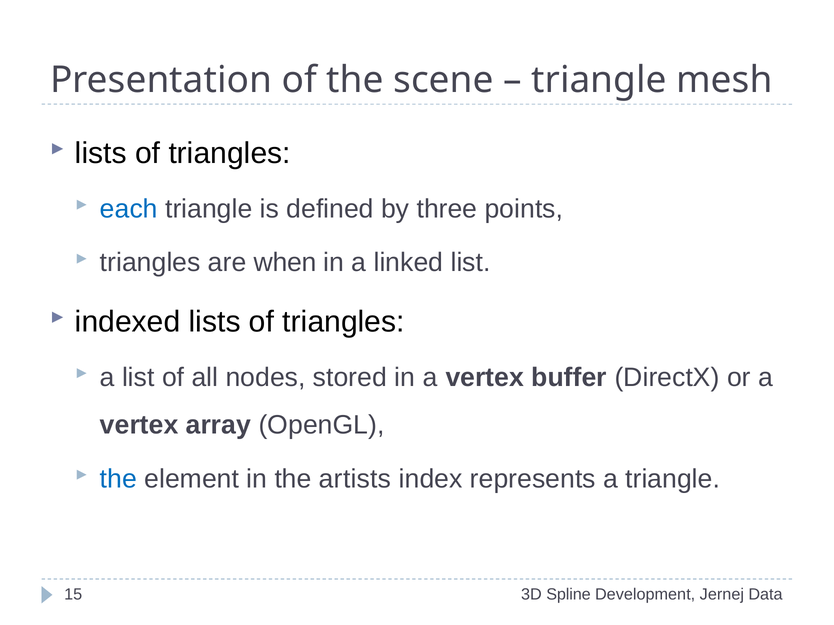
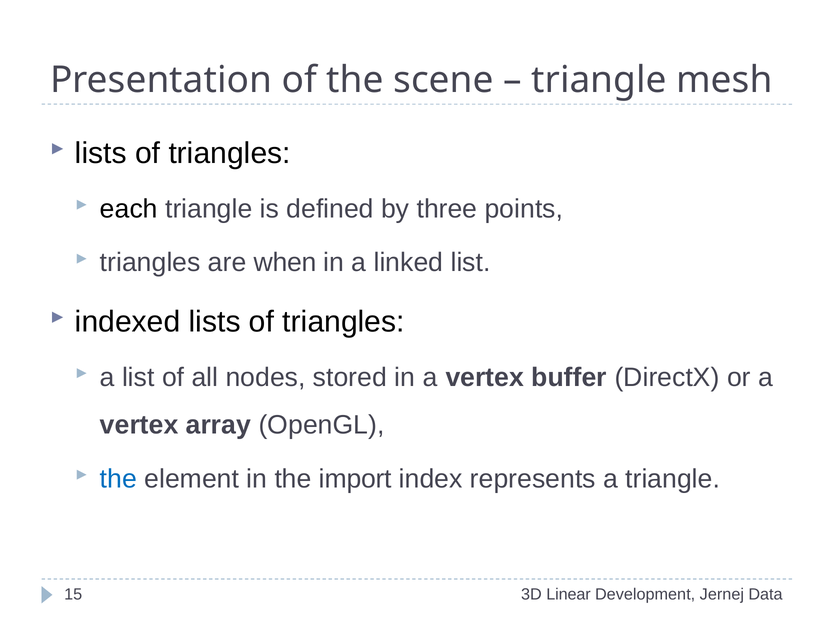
each colour: blue -> black (129, 209)
artists: artists -> import (355, 479)
Spline: Spline -> Linear (568, 595)
